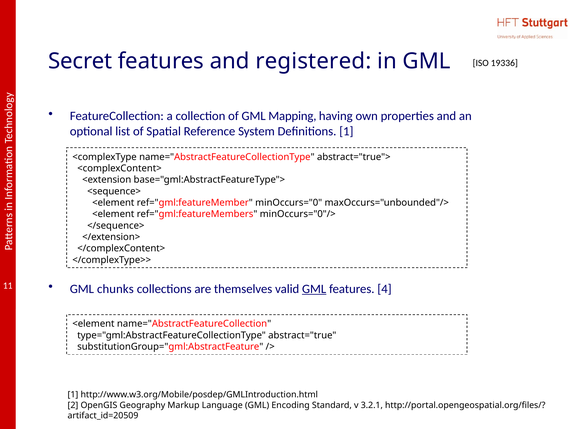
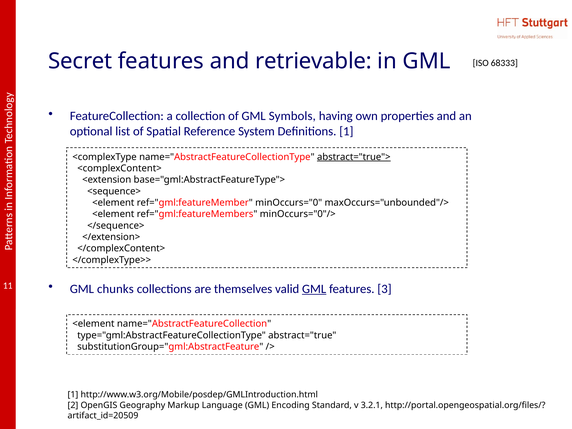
registered: registered -> retrievable (314, 61)
19336: 19336 -> 68333 (504, 63)
Mapping: Mapping -> Symbols (292, 116)
abstract="true"> underline: none -> present (354, 157)
4: 4 -> 3 (384, 289)
